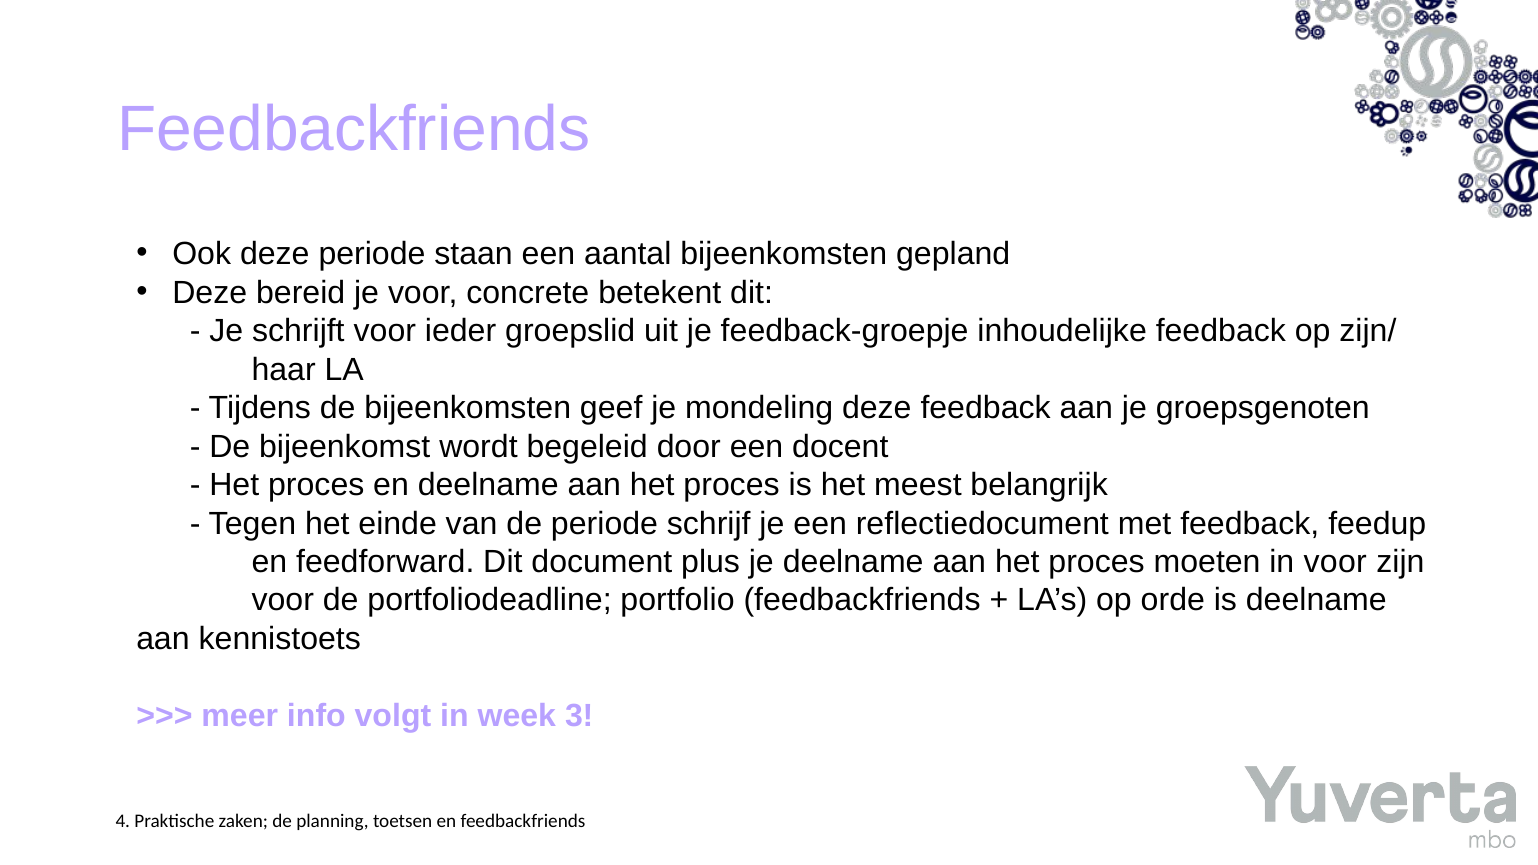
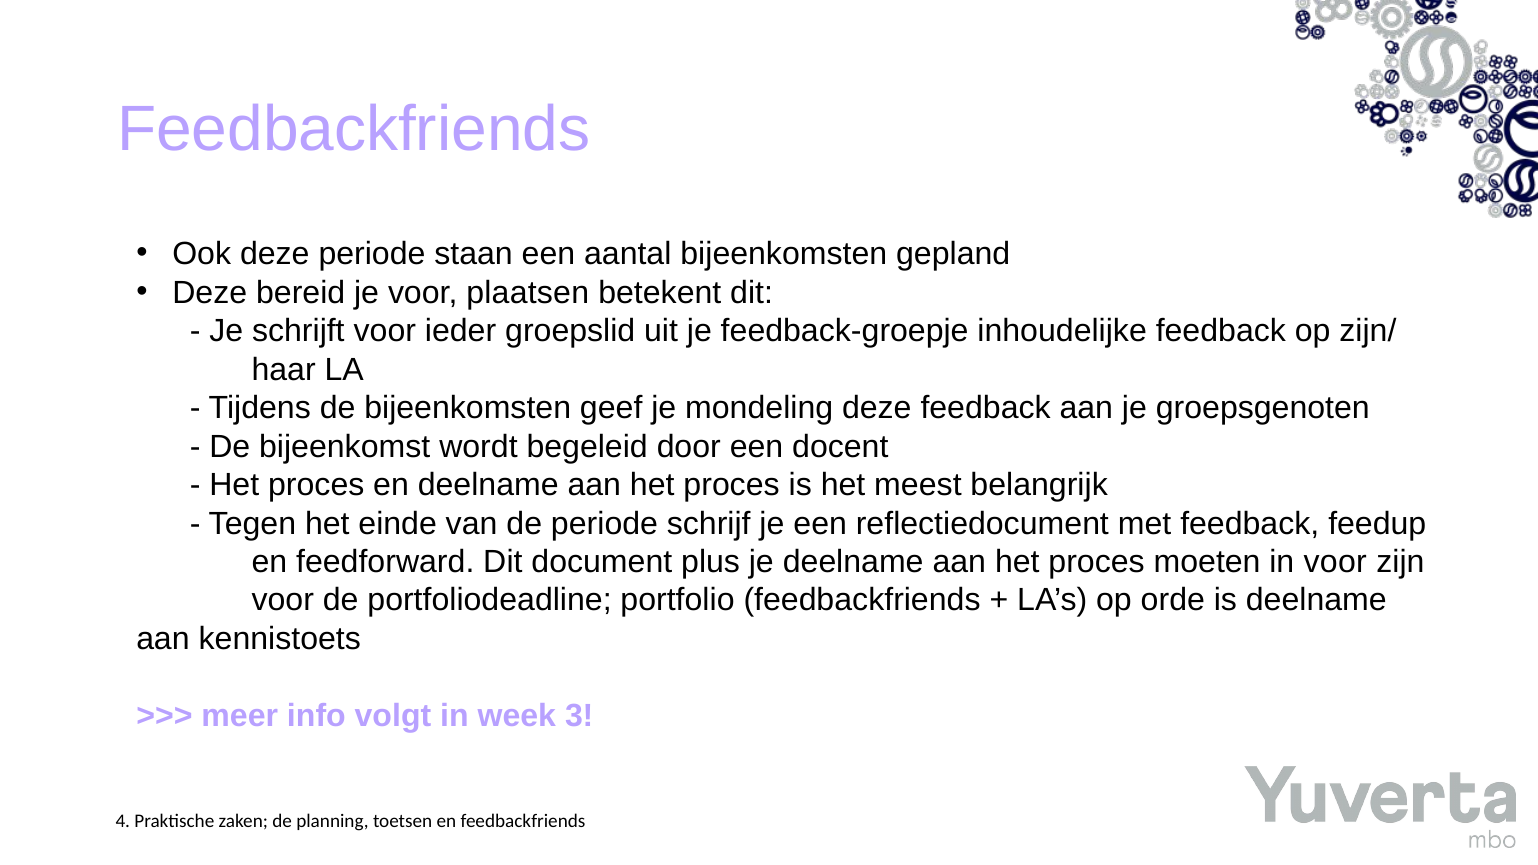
concrete: concrete -> plaatsen (528, 293)
